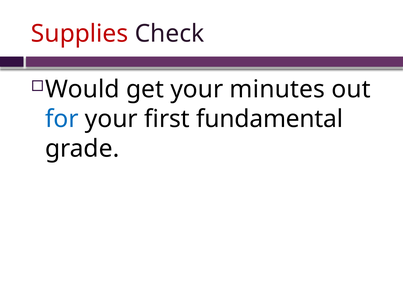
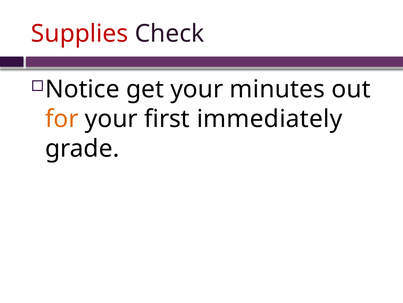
Would: Would -> Notice (82, 89)
for colour: blue -> orange (62, 119)
fundamental: fundamental -> immediately (270, 119)
